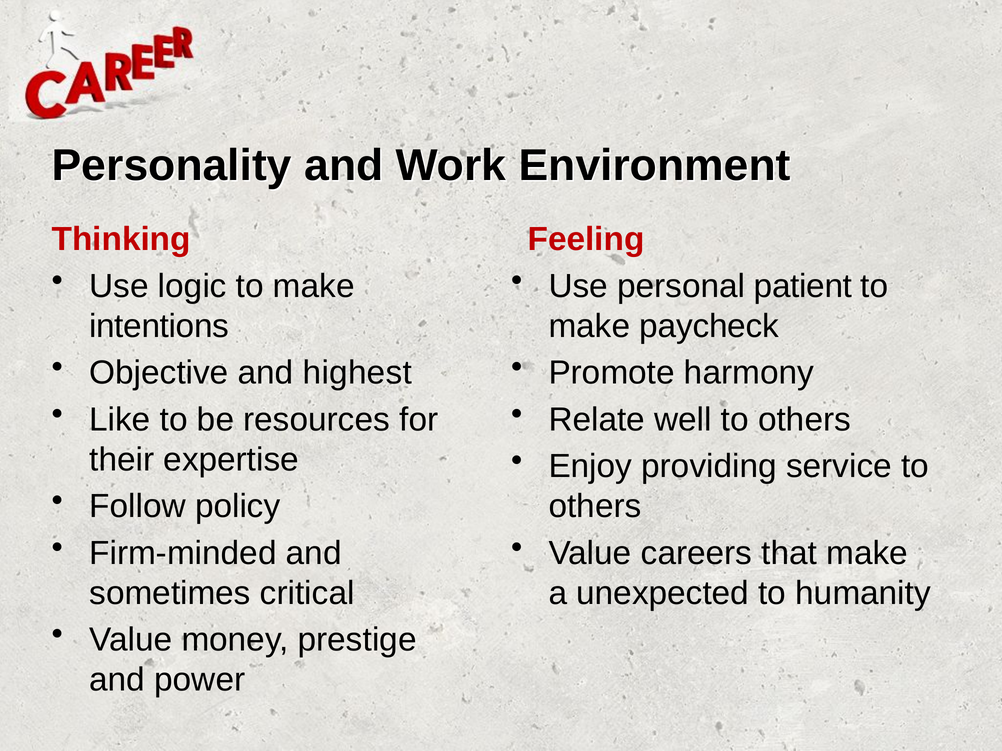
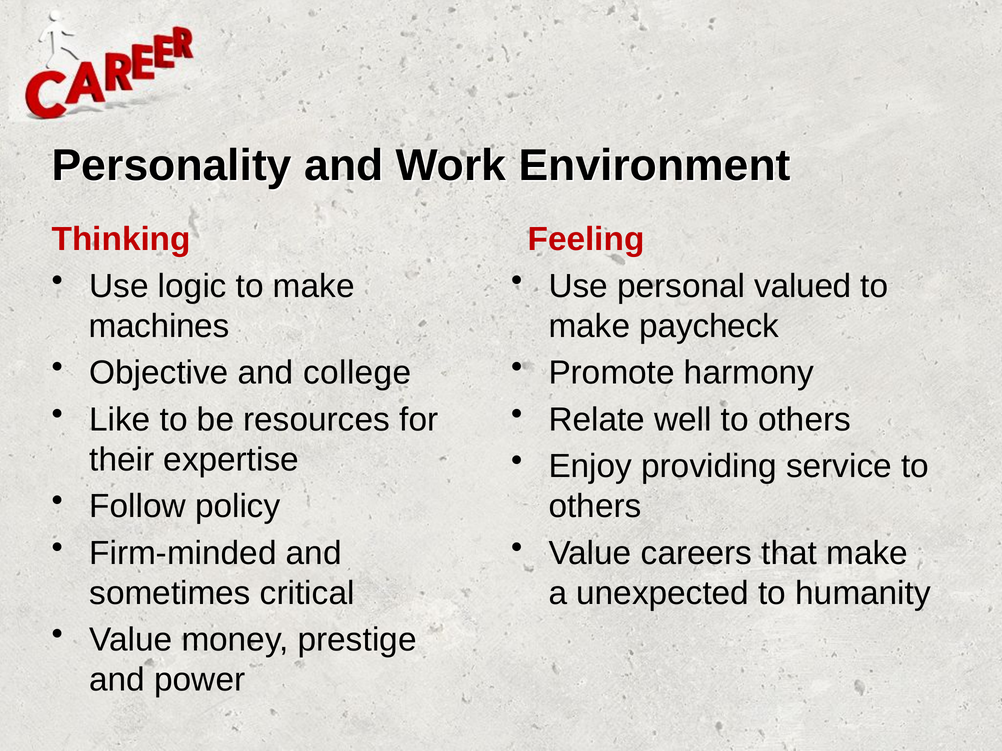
patient: patient -> valued (803, 286)
intentions: intentions -> machines (159, 326)
highest: highest -> college (357, 373)
